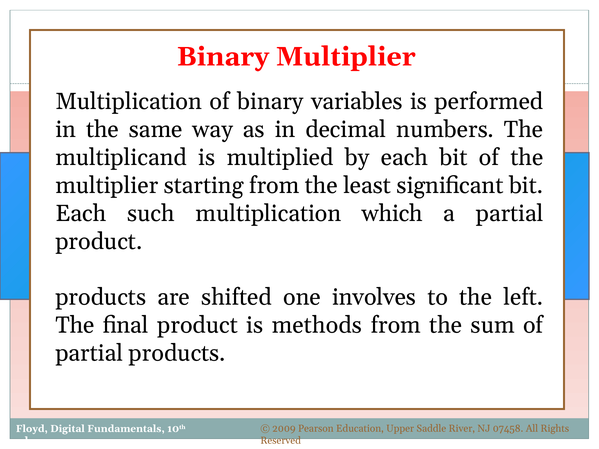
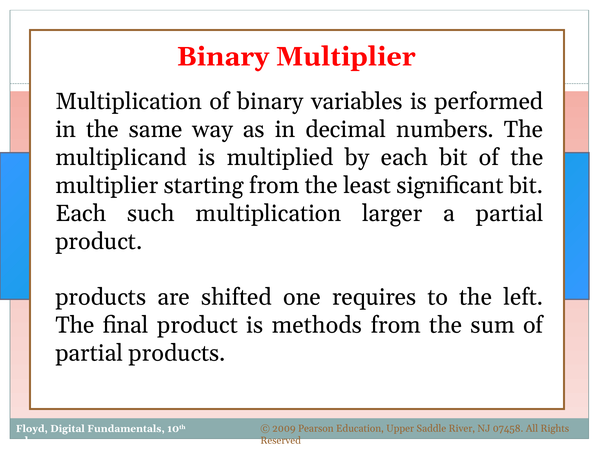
which: which -> larger (392, 214)
involves: involves -> requires (374, 297)
